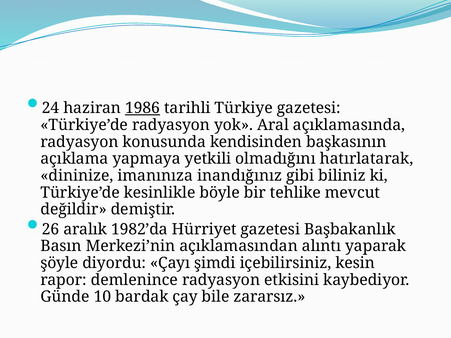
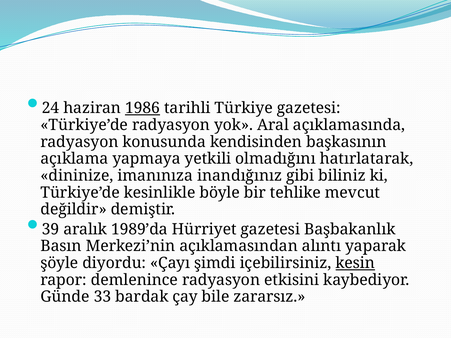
26: 26 -> 39 (51, 229)
1982’da: 1982’da -> 1989’da (139, 229)
kesin underline: none -> present (355, 263)
10: 10 -> 33 (102, 297)
